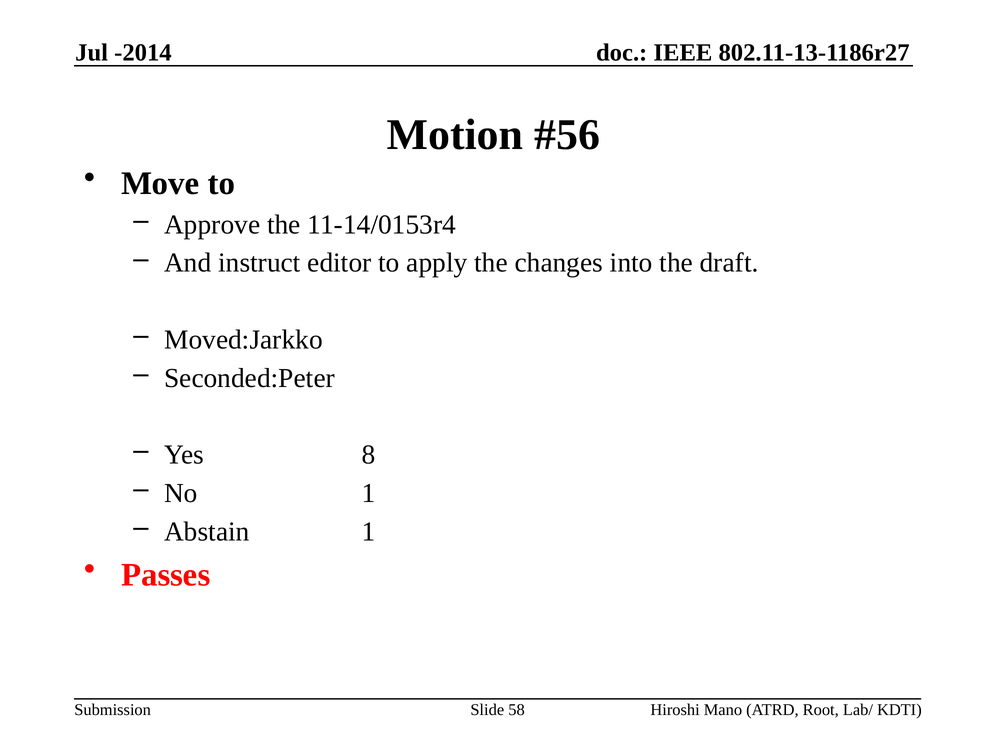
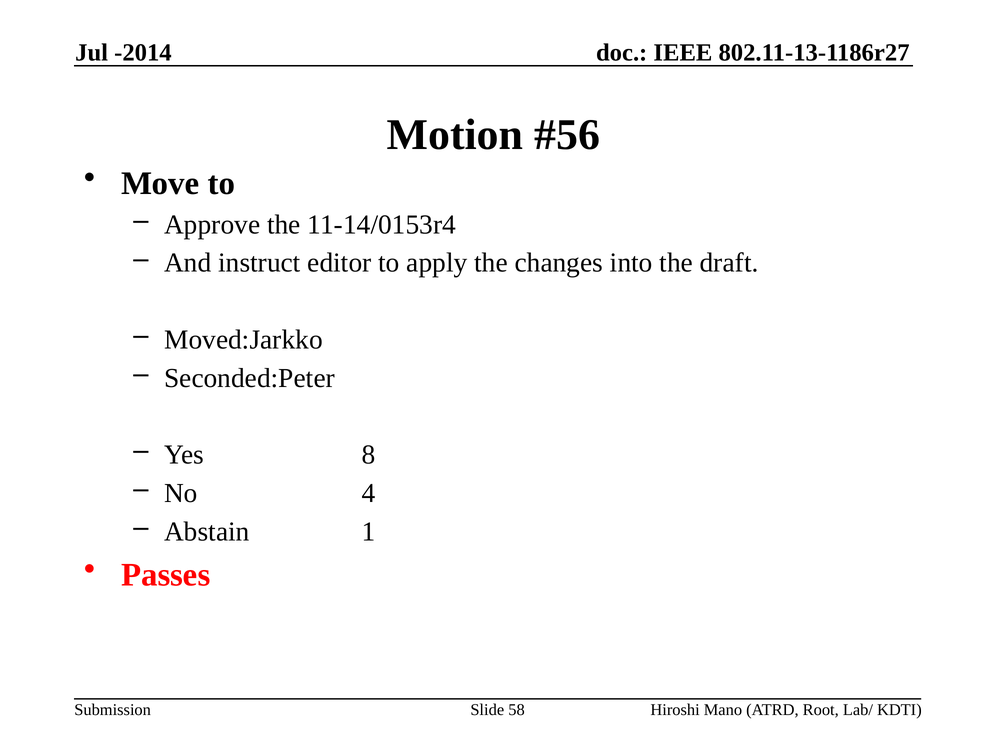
No 1: 1 -> 4 (368, 493)
